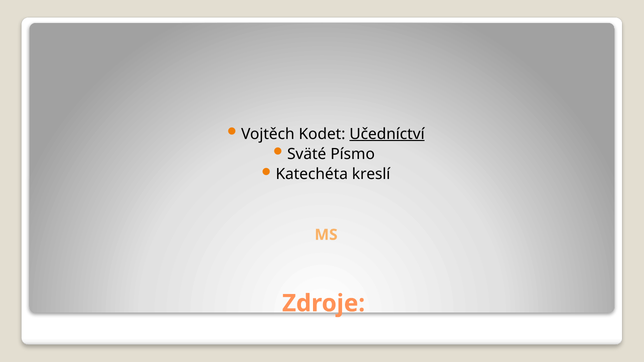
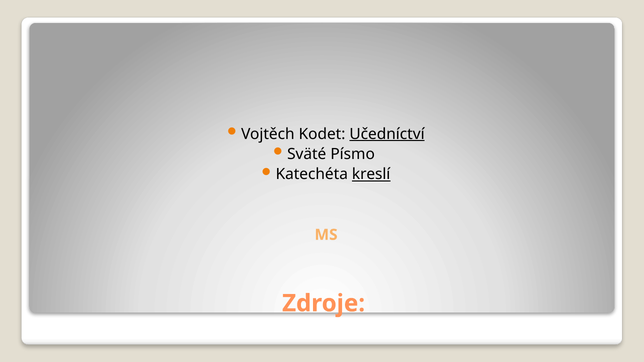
kreslí underline: none -> present (371, 174)
